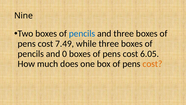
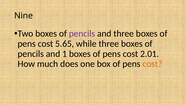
pencils colour: blue -> purple (82, 34)
7.49: 7.49 -> 5.65 (65, 44)
0: 0 -> 1 (65, 54)
6.05: 6.05 -> 2.01 (150, 54)
